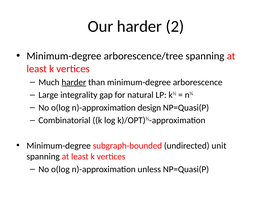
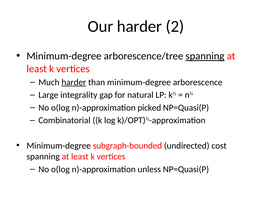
spanning underline: none -> present (205, 56)
design: design -> picked (149, 108)
unit: unit -> cost (219, 146)
